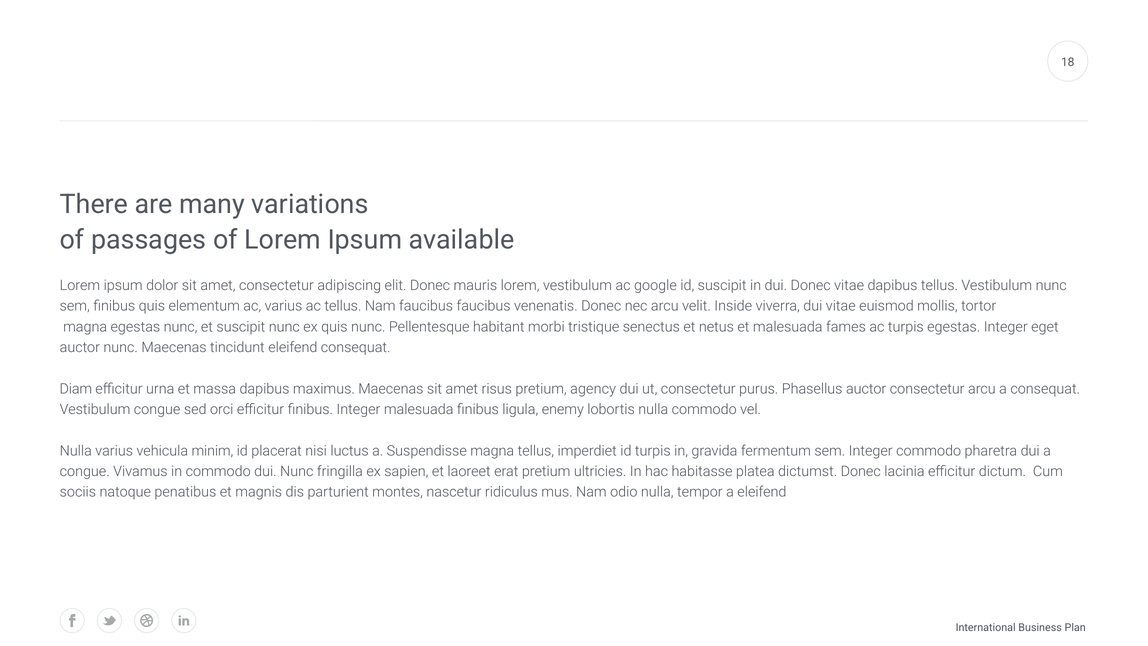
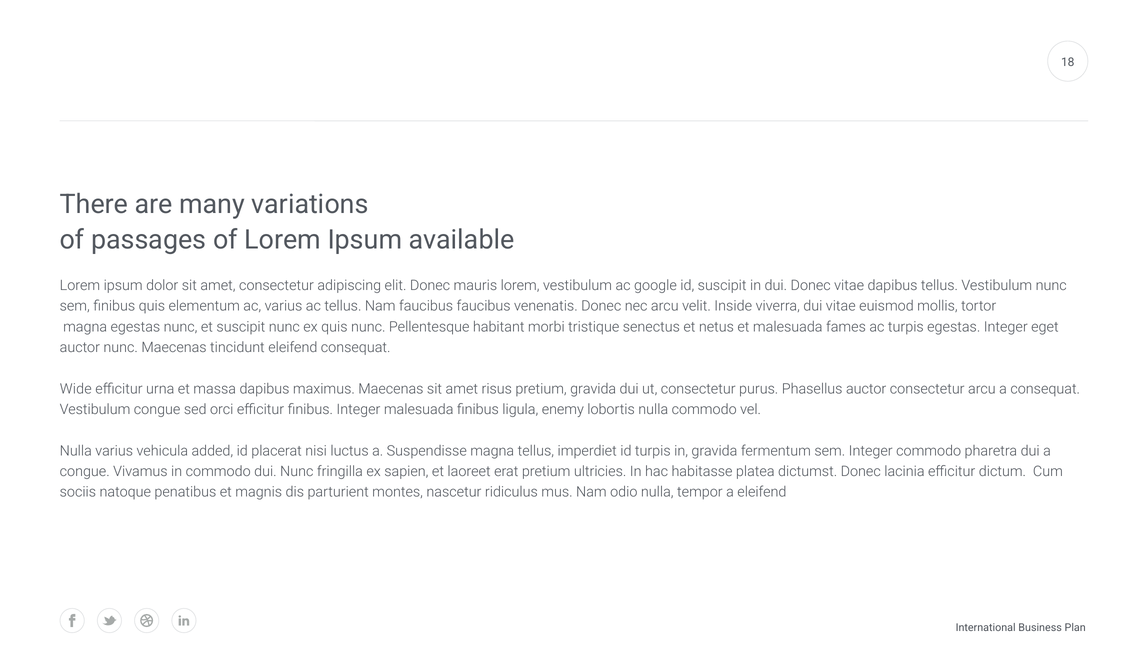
Diam: Diam -> Wide (76, 389)
pretium agency: agency -> gravida (593, 389)
minim: minim -> added (212, 451)
